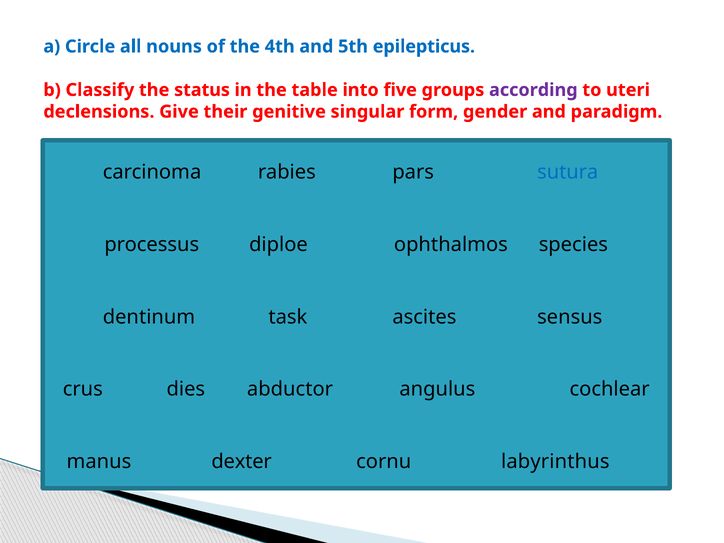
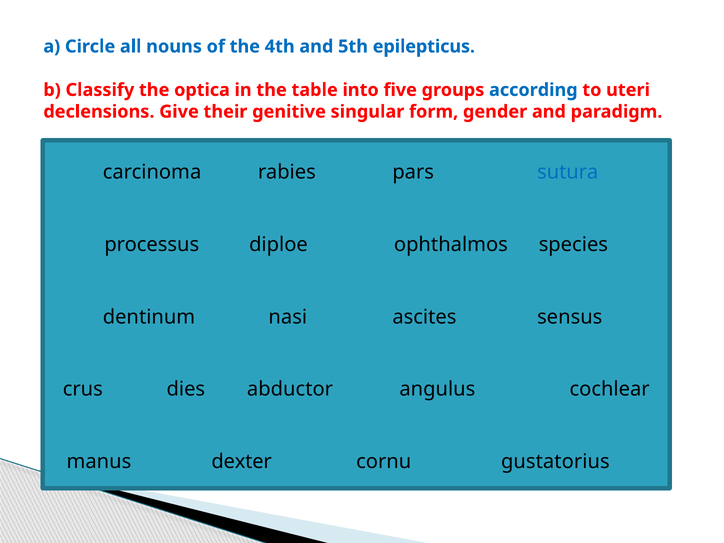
status: status -> optica (202, 90)
according colour: purple -> blue (533, 90)
task: task -> nasi (288, 317)
labyrinthus: labyrinthus -> gustatorius (555, 462)
